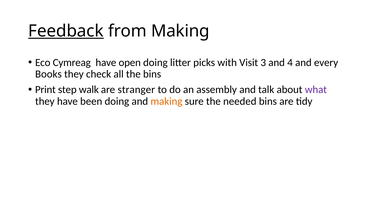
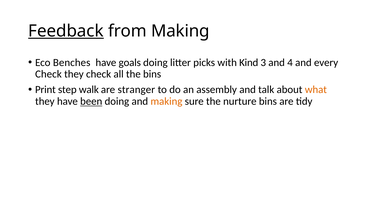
Cymreag: Cymreag -> Benches (72, 63)
open: open -> goals (130, 63)
Visit: Visit -> Kind (249, 63)
Books: Books -> Check (48, 74)
what colour: purple -> orange (316, 90)
been underline: none -> present (91, 101)
needed: needed -> nurture (240, 101)
